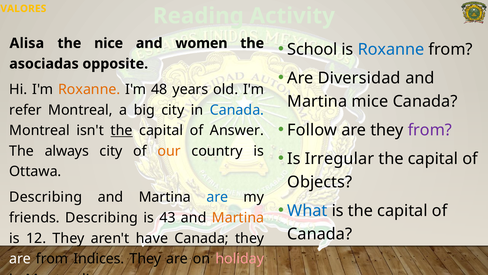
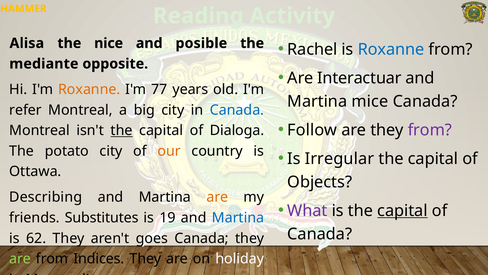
VALORES: VALORES -> HAMMER (23, 9)
women: women -> posible (201, 43)
School: School -> Rachel (312, 49)
asociadas: asociadas -> mediante (44, 64)
Diversidad: Diversidad -> Interactuar (359, 78)
48: 48 -> 77 (159, 89)
Answer: Answer -> Dialoga (237, 130)
always: always -> potato (67, 151)
are colour: blue -> orange (217, 197)
What colour: blue -> purple (307, 210)
capital underline: none -> present (402, 210)
friends Describing: Describing -> Substitutes (102, 217)
43: 43 -> 19 (168, 217)
Martina colour: orange -> blue (238, 217)
12: 12 -> 62 (36, 238)
have: have -> goes (152, 238)
are colour: white -> light green (20, 258)
holiday colour: pink -> white (240, 258)
